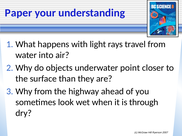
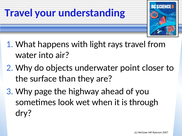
Paper: Paper -> Travel (19, 13)
from: from -> page (43, 92)
